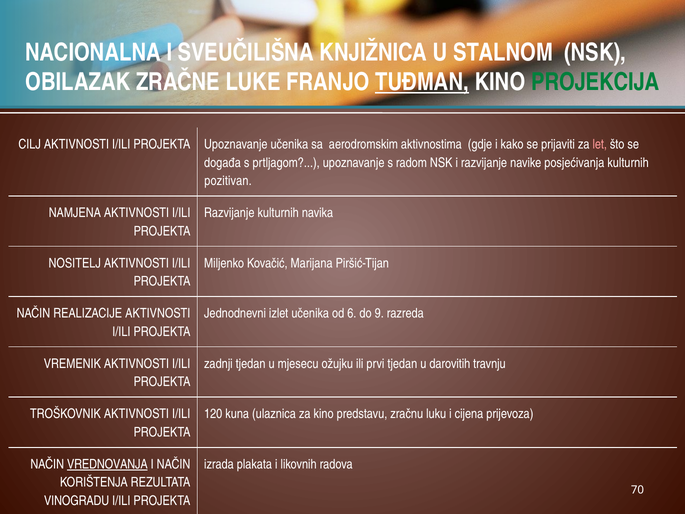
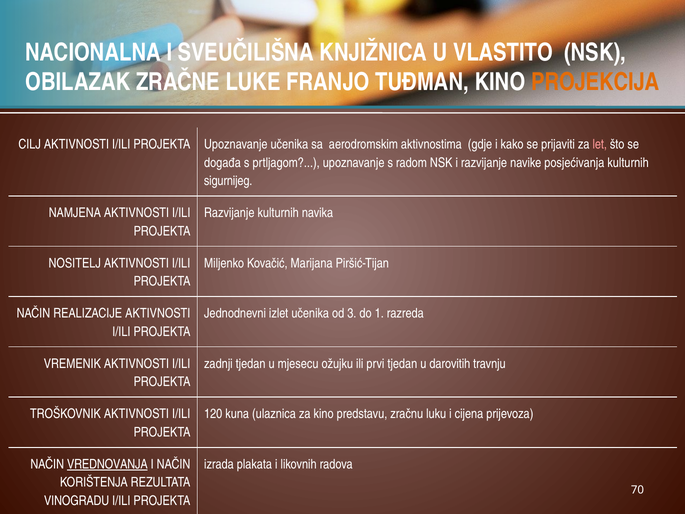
STALNOM: STALNOM -> VLASTITO (503, 53)
TUĐMAN underline: present -> none (422, 82)
PROJEKCIJA colour: green -> orange (595, 82)
pozitivan: pozitivan -> sigurnijeg (228, 181)
6: 6 -> 3 (352, 313)
9: 9 -> 1 (379, 313)
